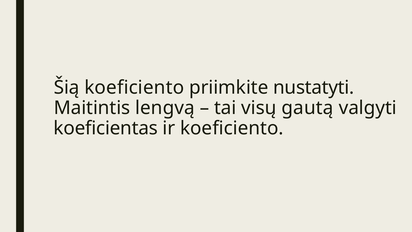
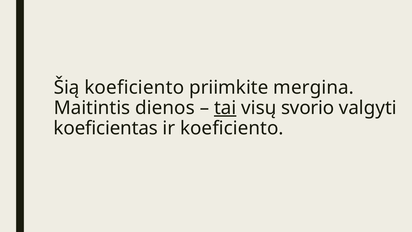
nustatyti: nustatyti -> mergina (314, 88)
lengvą: lengvą -> dienos (165, 108)
tai underline: none -> present (225, 108)
gautą: gautą -> svorio (308, 108)
